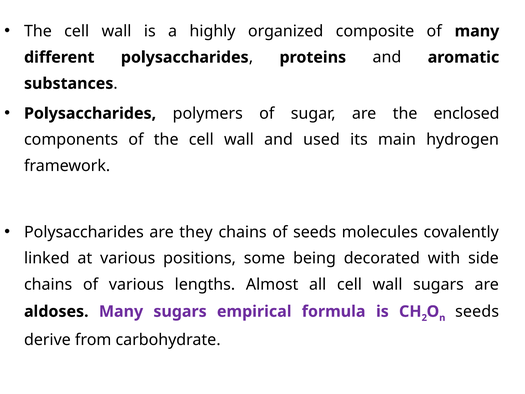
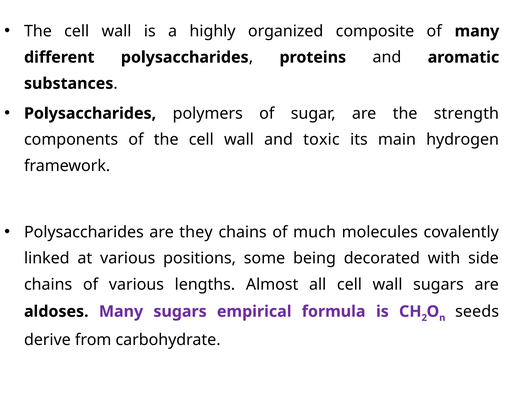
enclosed: enclosed -> strength (466, 113)
used: used -> toxic (321, 140)
of seeds: seeds -> much (315, 232)
